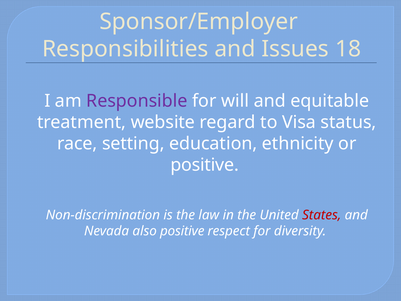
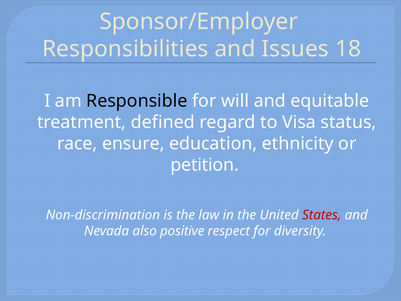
Responsible colour: purple -> black (137, 101)
website: website -> defined (163, 122)
setting: setting -> ensure (133, 144)
positive: positive -> petition (205, 165)
